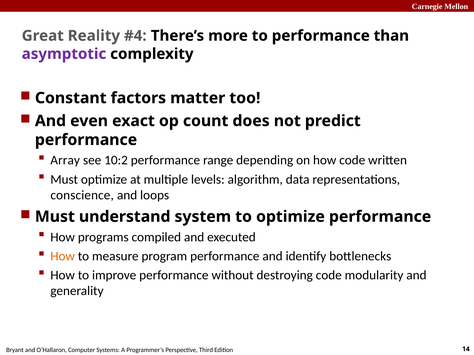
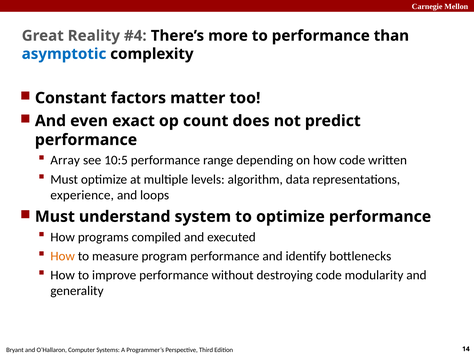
asymptotic colour: purple -> blue (64, 54)
10:2: 10:2 -> 10:5 (116, 161)
conscience: conscience -> experience (82, 195)
